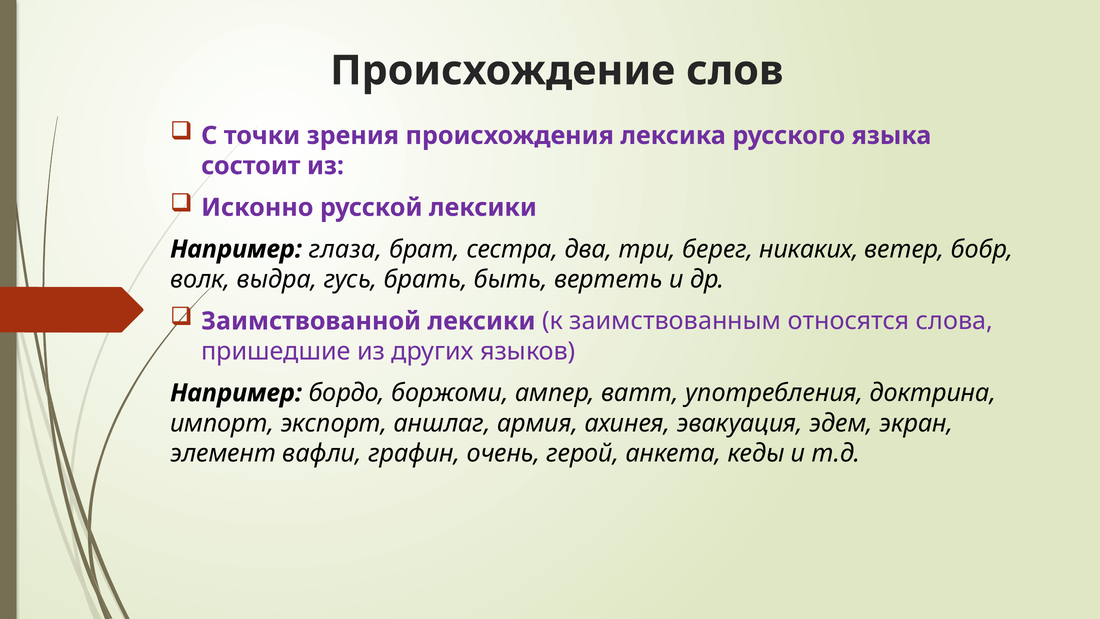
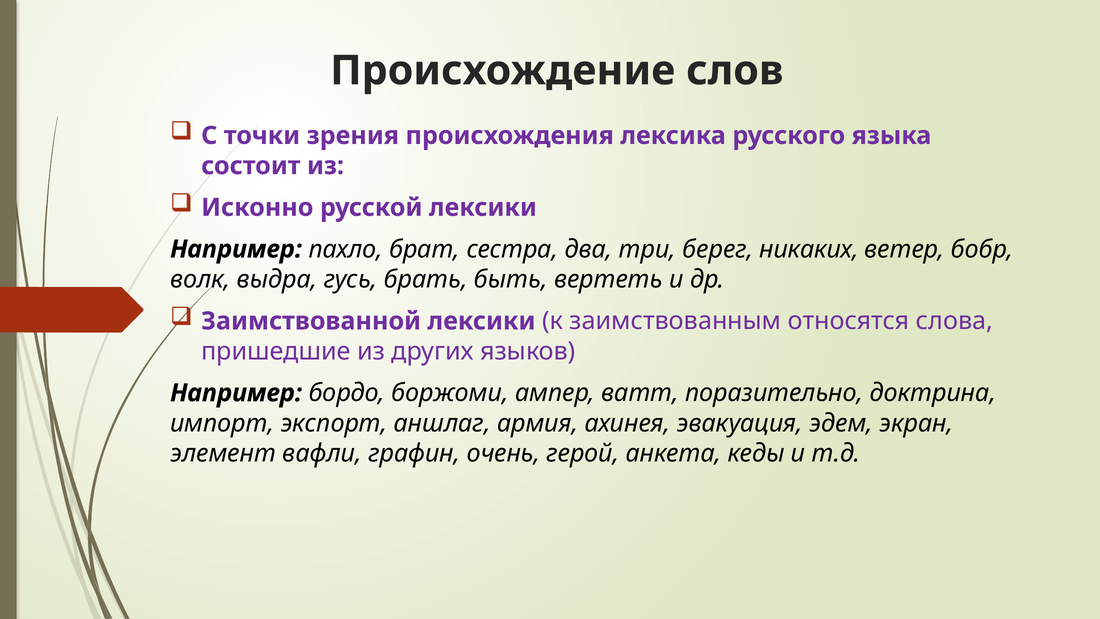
глаза: глаза -> пахло (346, 249)
употребления: употребления -> поразительно (774, 393)
